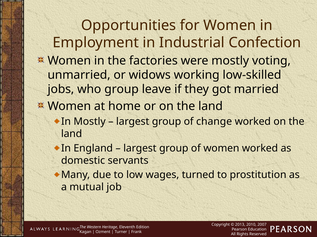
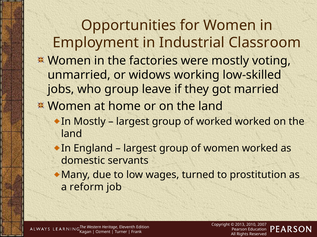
Confection: Confection -> Classroom (265, 43)
of change: change -> worked (214, 122)
mutual: mutual -> reform (87, 188)
